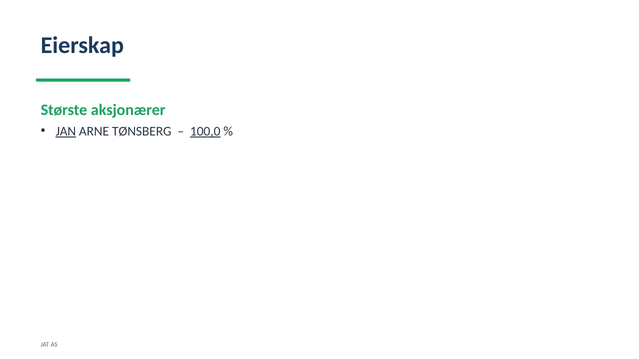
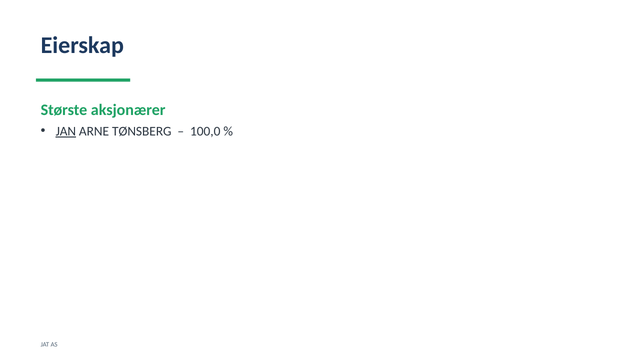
100,0 underline: present -> none (205, 131)
